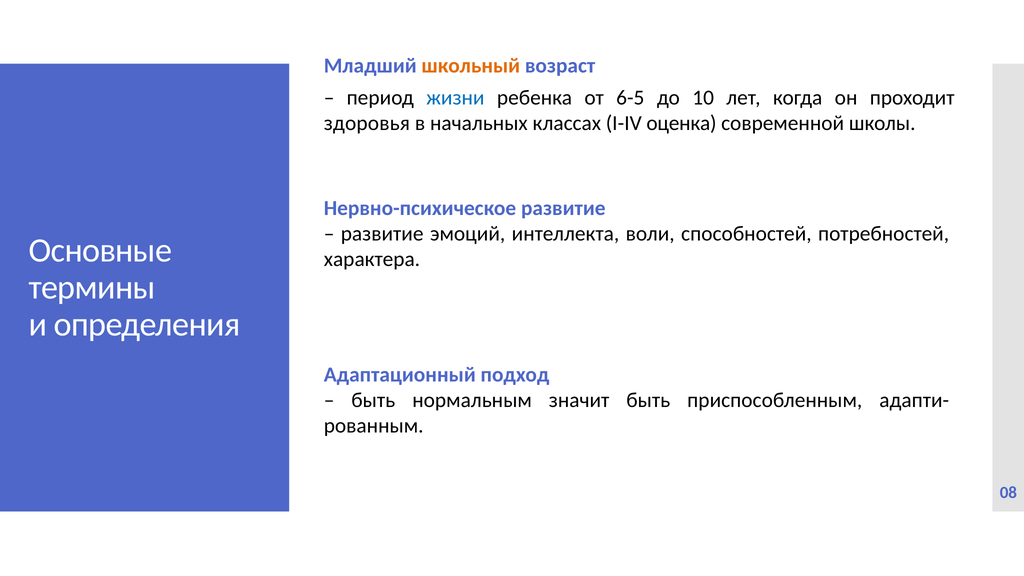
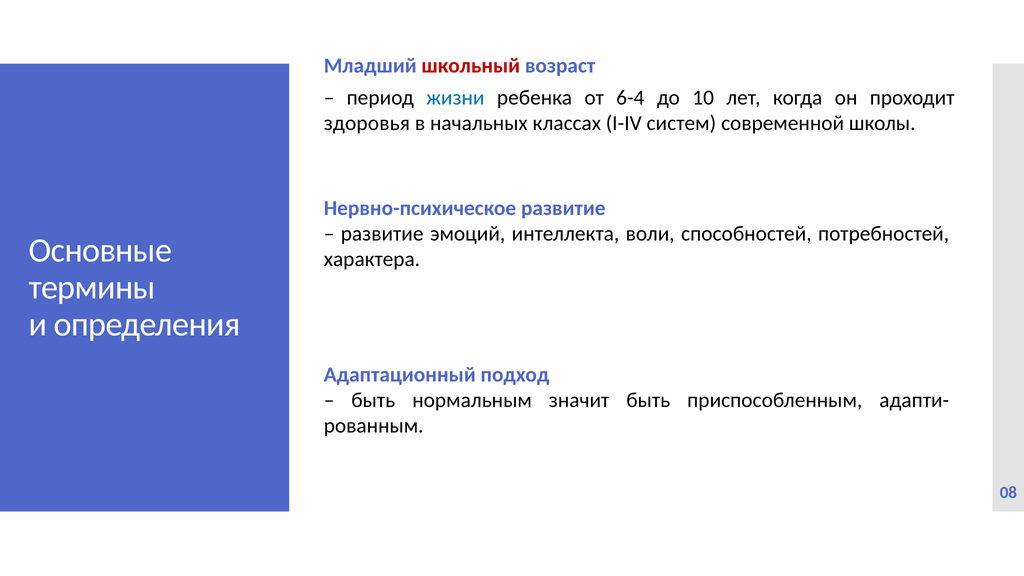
школьный colour: orange -> red (471, 65)
6-5: 6-5 -> 6-4 (630, 98)
оценка: оценка -> систем (681, 123)
